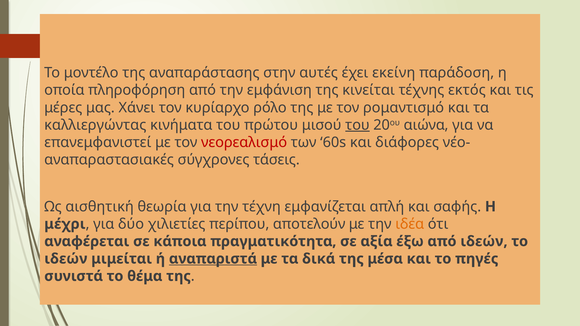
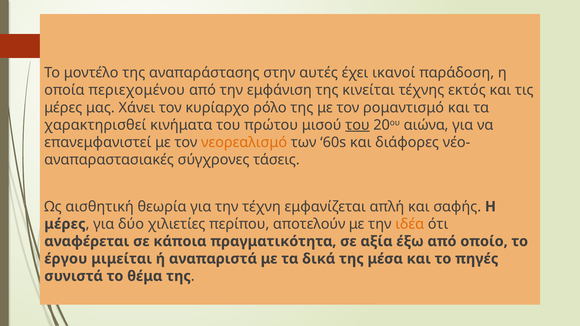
εκείνη: εκείνη -> ικανοί (394, 73)
πληροφόρηση: πληροφόρηση -> περιεχομένου (137, 90)
καλλιεργώντας: καλλιεργώντας -> χαρακτηρισθεί (95, 125)
νεορεαλισμό colour: red -> orange (244, 142)
μέχρι: μέχρι -> μέρες (65, 224)
από ιδεών: ιδεών -> οποίο (484, 242)
ιδεών: ιδεών -> έργου (66, 259)
αναπαριστά underline: present -> none (213, 259)
